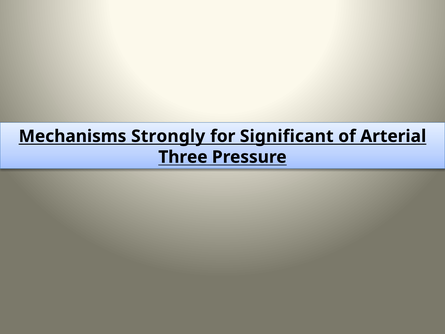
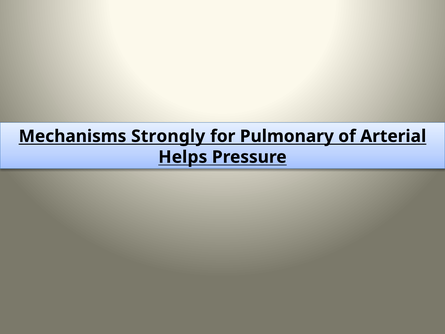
Significant: Significant -> Pulmonary (287, 136)
Three: Three -> Helps (183, 157)
